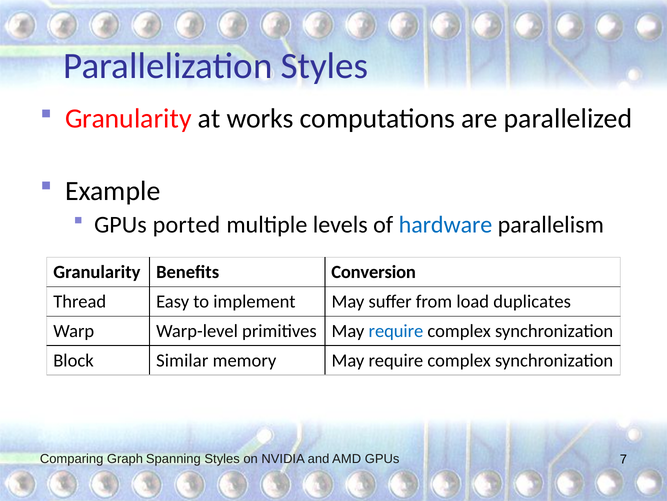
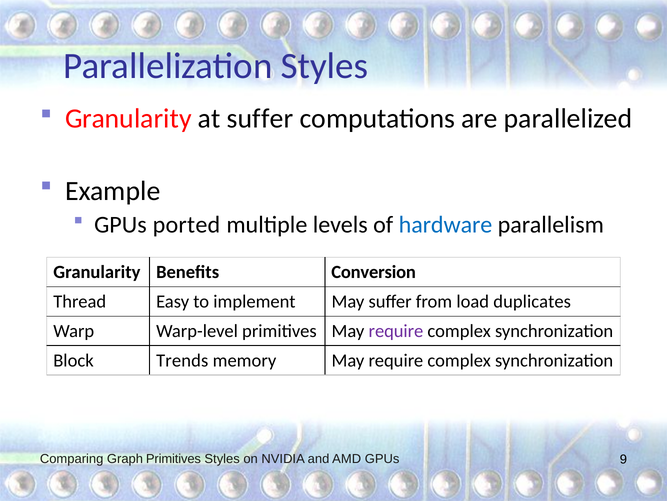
at works: works -> suffer (260, 119)
require colour: blue -> purple (396, 331)
Similar: Similar -> Trends (182, 360)
Graph Spanning: Spanning -> Primitives (173, 459)
7: 7 -> 9 (623, 459)
